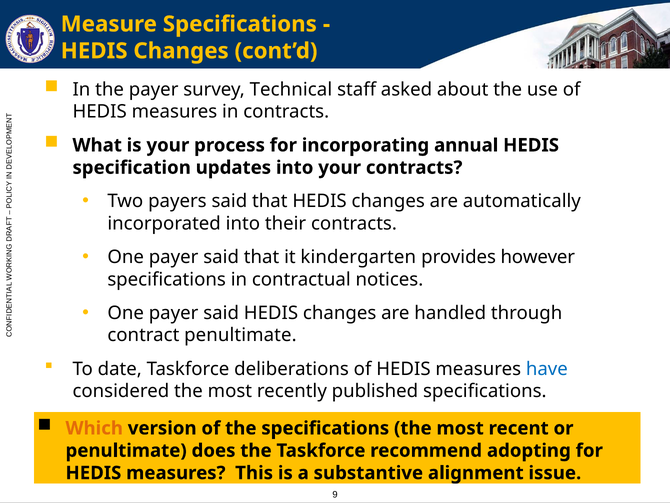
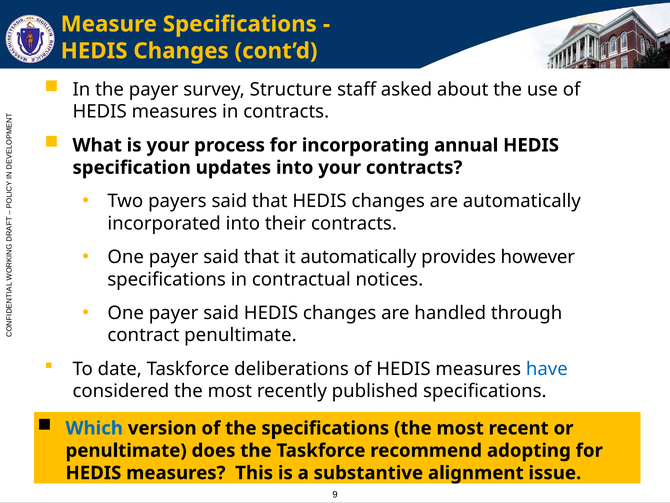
Technical: Technical -> Structure (291, 89)
it kindergarten: kindergarten -> automatically (358, 257)
Which colour: orange -> blue (94, 428)
